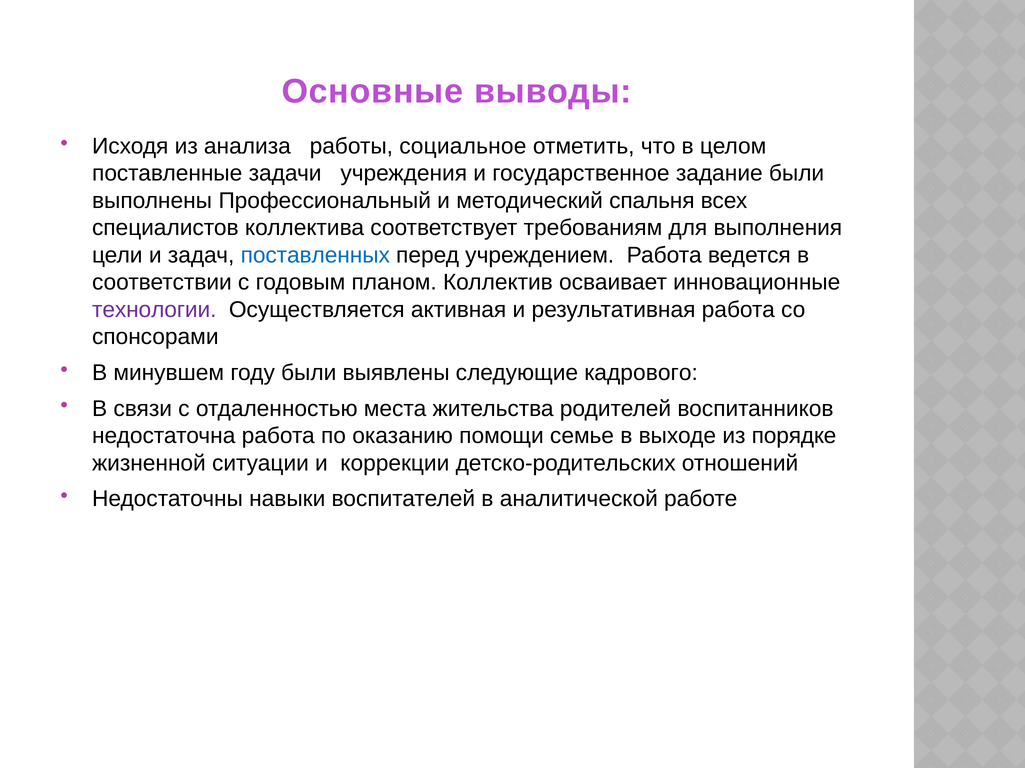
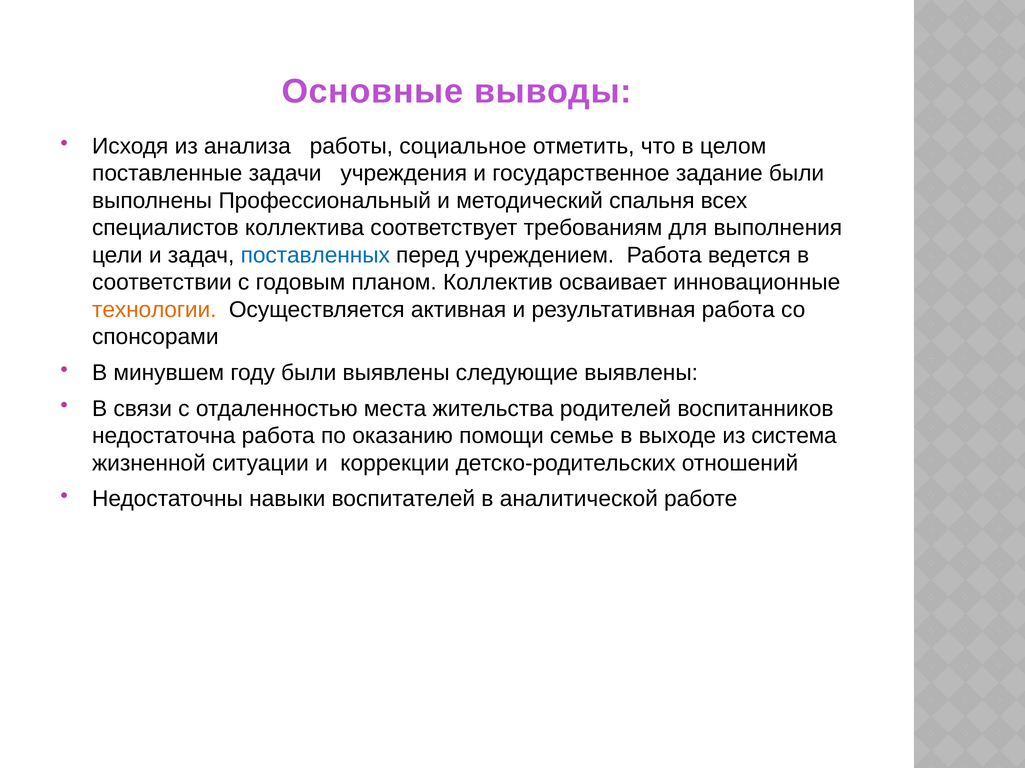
технологии colour: purple -> orange (154, 310)
следующие кадрового: кадрового -> выявлены (641, 373)
порядке: порядке -> система (794, 436)
